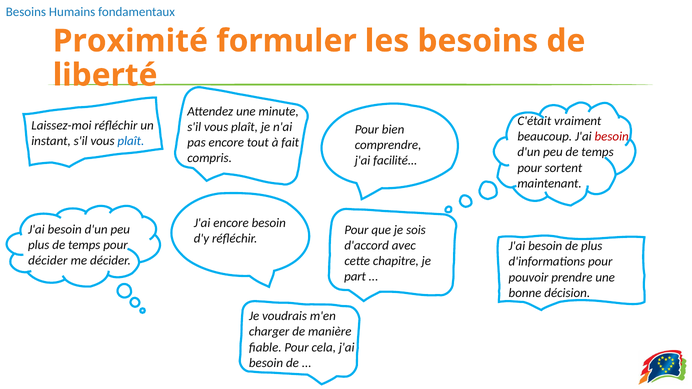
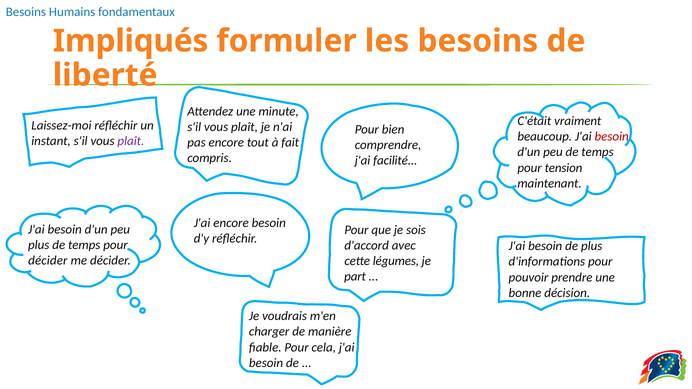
Proximité: Proximité -> Impliqués (131, 41)
plaît colour: blue -> purple (131, 141)
sortent: sortent -> tension (564, 168)
chapitre: chapitre -> légumes (396, 261)
